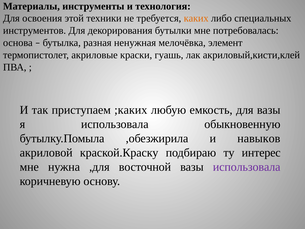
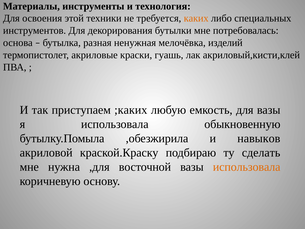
элемент: элемент -> изделий (225, 43)
интерес: интерес -> сделать (261, 153)
использовала colour: purple -> orange (247, 167)
